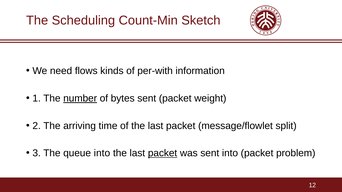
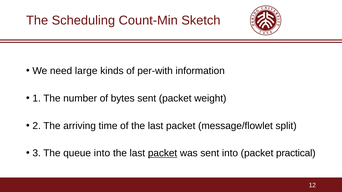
flows: flows -> large (86, 71)
number underline: present -> none (80, 99)
problem: problem -> practical (296, 153)
